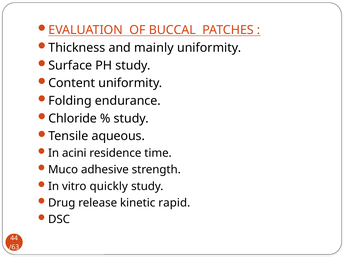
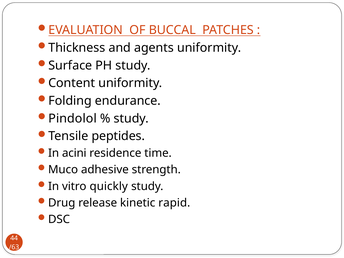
mainly: mainly -> agents (154, 48)
Chloride: Chloride -> Pindolol (73, 118)
aqueous: aqueous -> peptides (118, 136)
